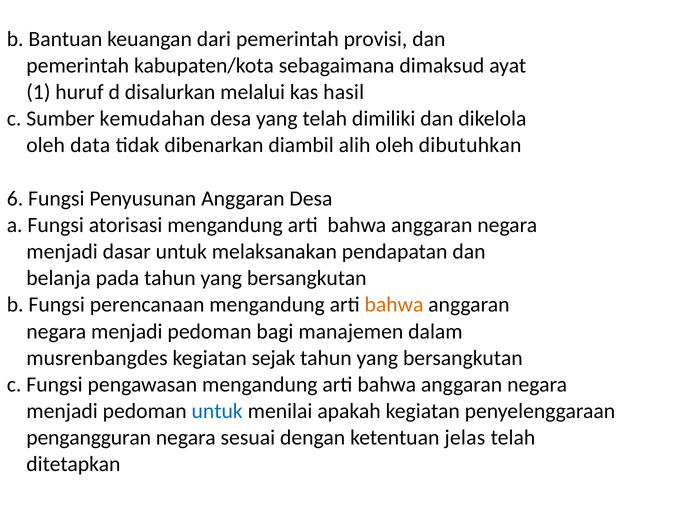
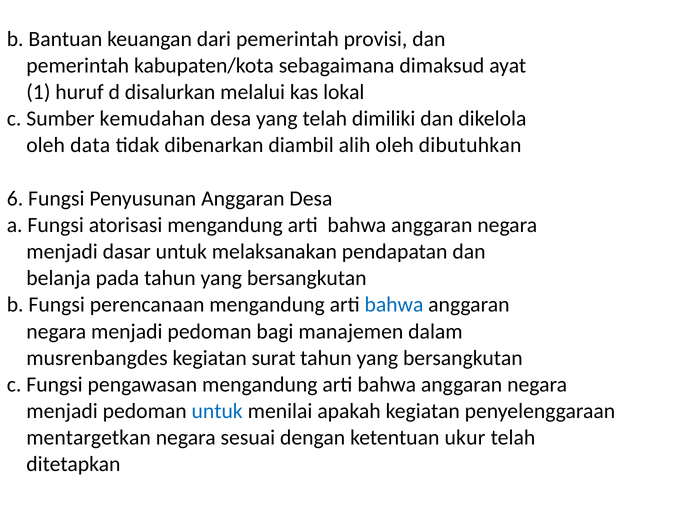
hasil: hasil -> lokal (344, 92)
bahwa colour: orange -> blue (394, 305)
sejak: sejak -> surat (274, 358)
pengangguran: pengangguran -> mentargetkan (89, 438)
jelas: jelas -> ukur (465, 438)
